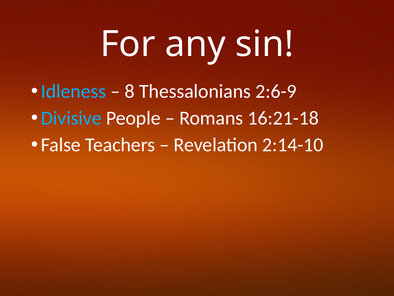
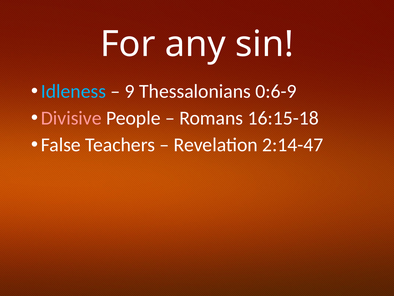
8: 8 -> 9 (130, 91)
2:6-9: 2:6-9 -> 0:6-9 (276, 91)
Divisive colour: light blue -> pink (71, 118)
16:21-18: 16:21-18 -> 16:15-18 (283, 118)
2:14-10: 2:14-10 -> 2:14-47 (293, 145)
